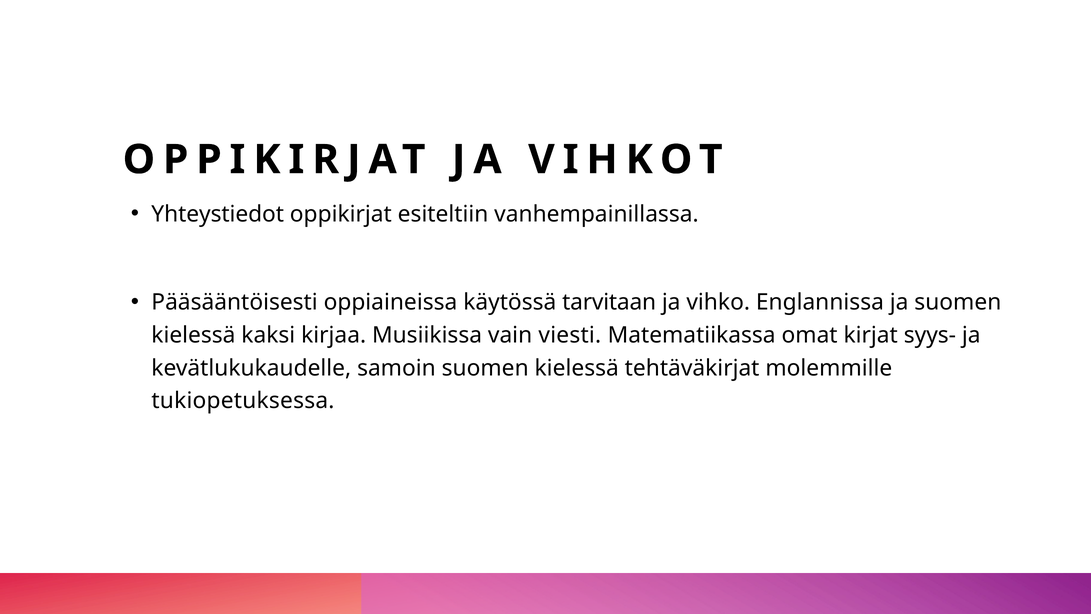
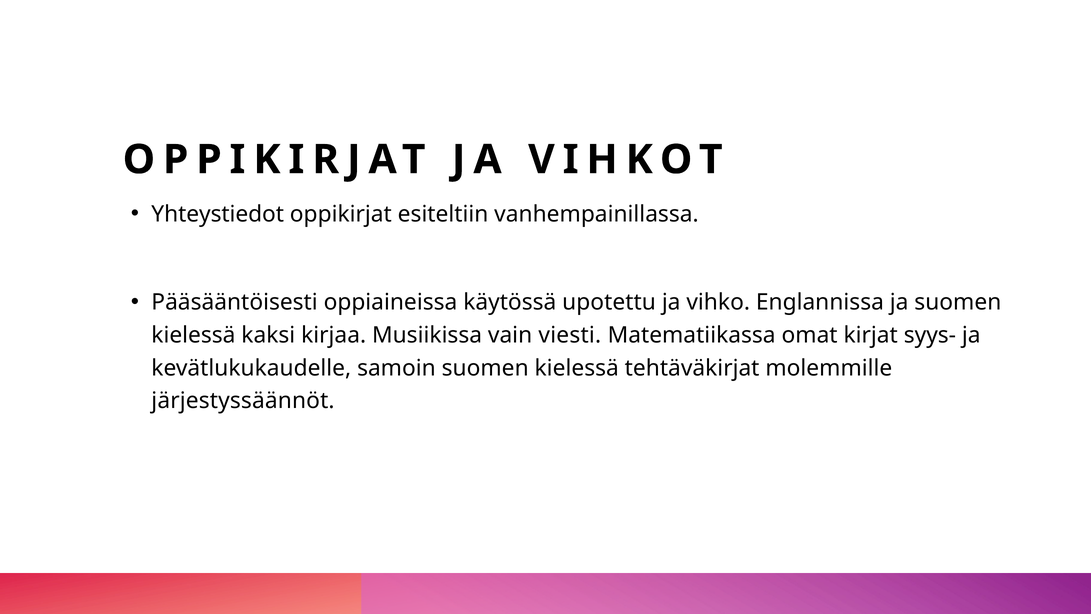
tarvitaan: tarvitaan -> upotettu (609, 302)
tukiopetuksessa: tukiopetuksessa -> järjestyssäännöt (243, 401)
